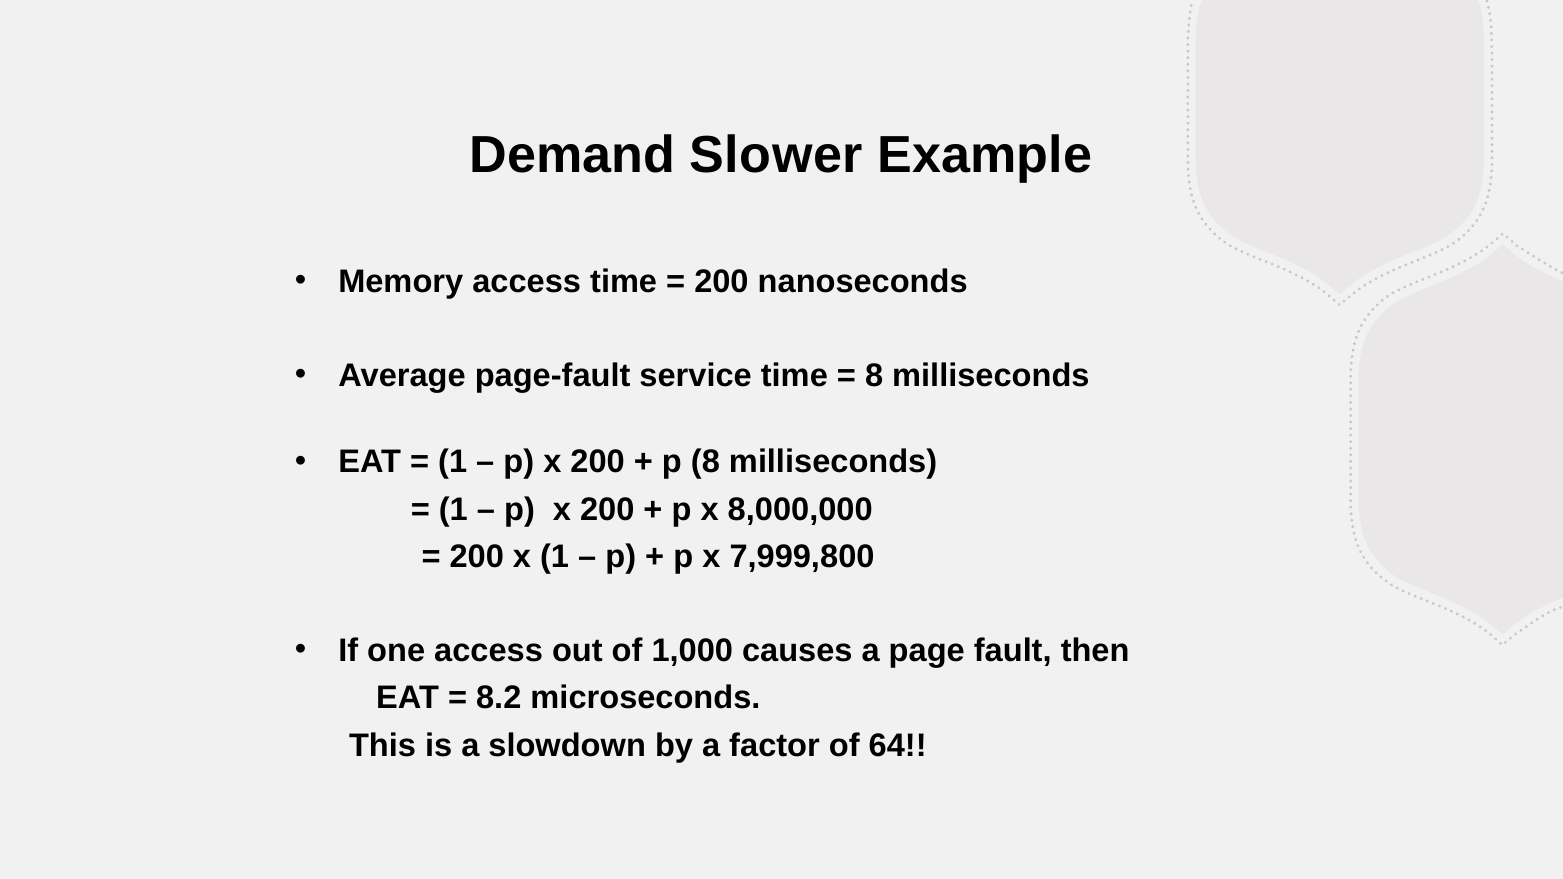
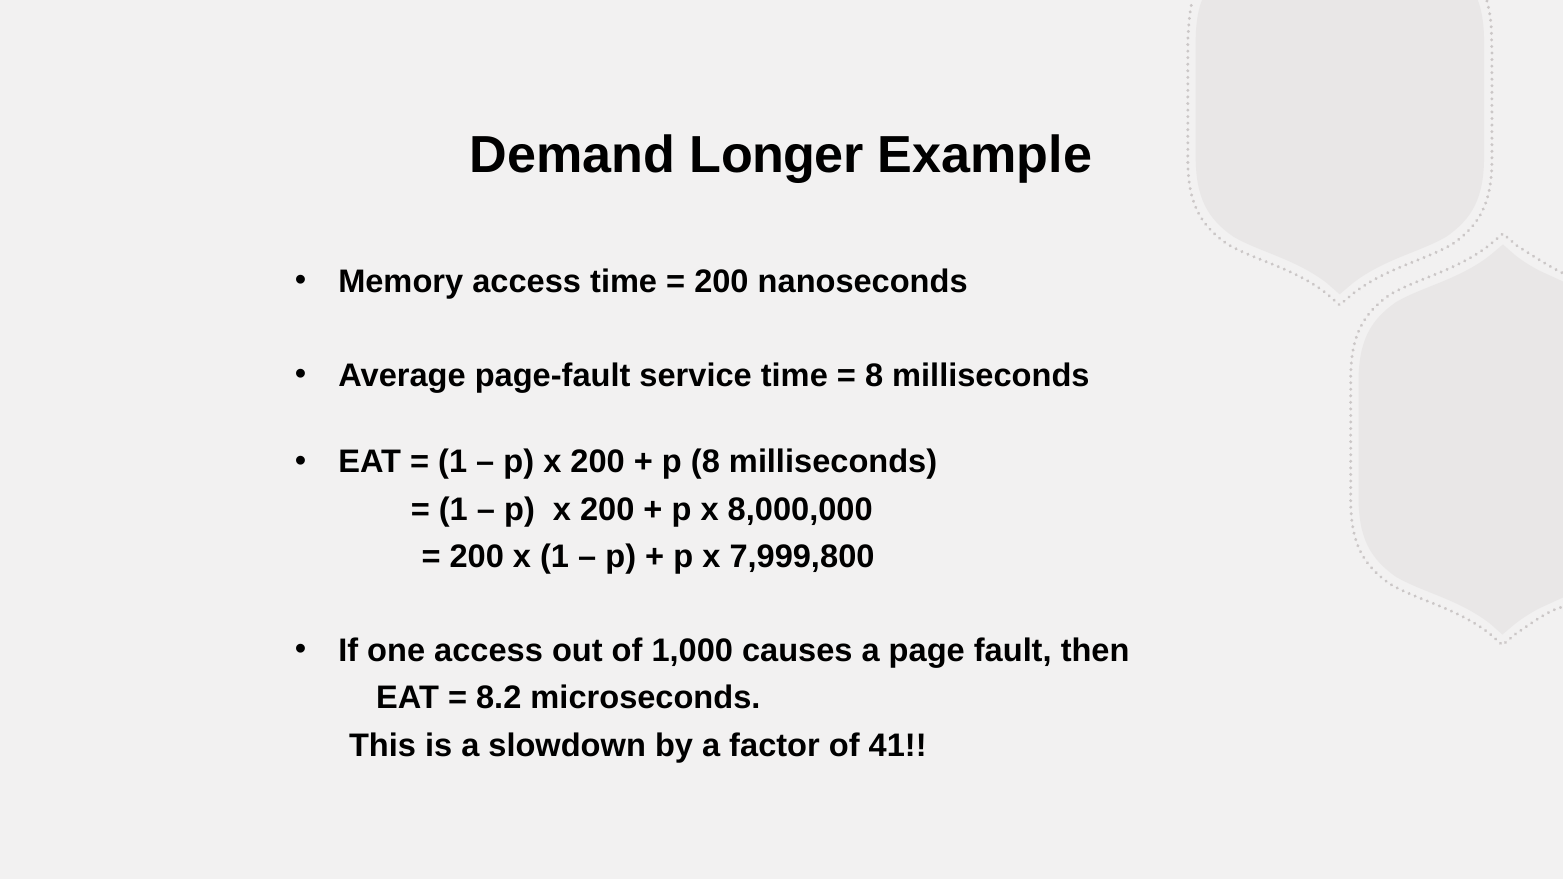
Slower: Slower -> Longer (777, 155)
64: 64 -> 41 (898, 746)
